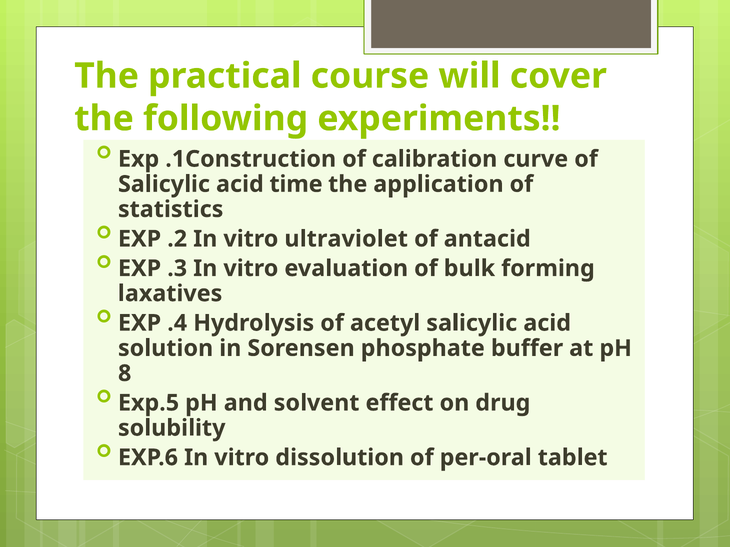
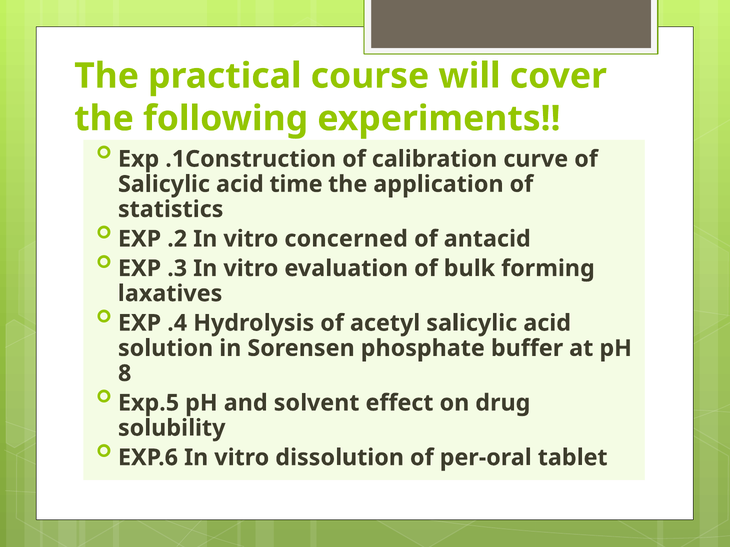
ultraviolet: ultraviolet -> concerned (346, 239)
